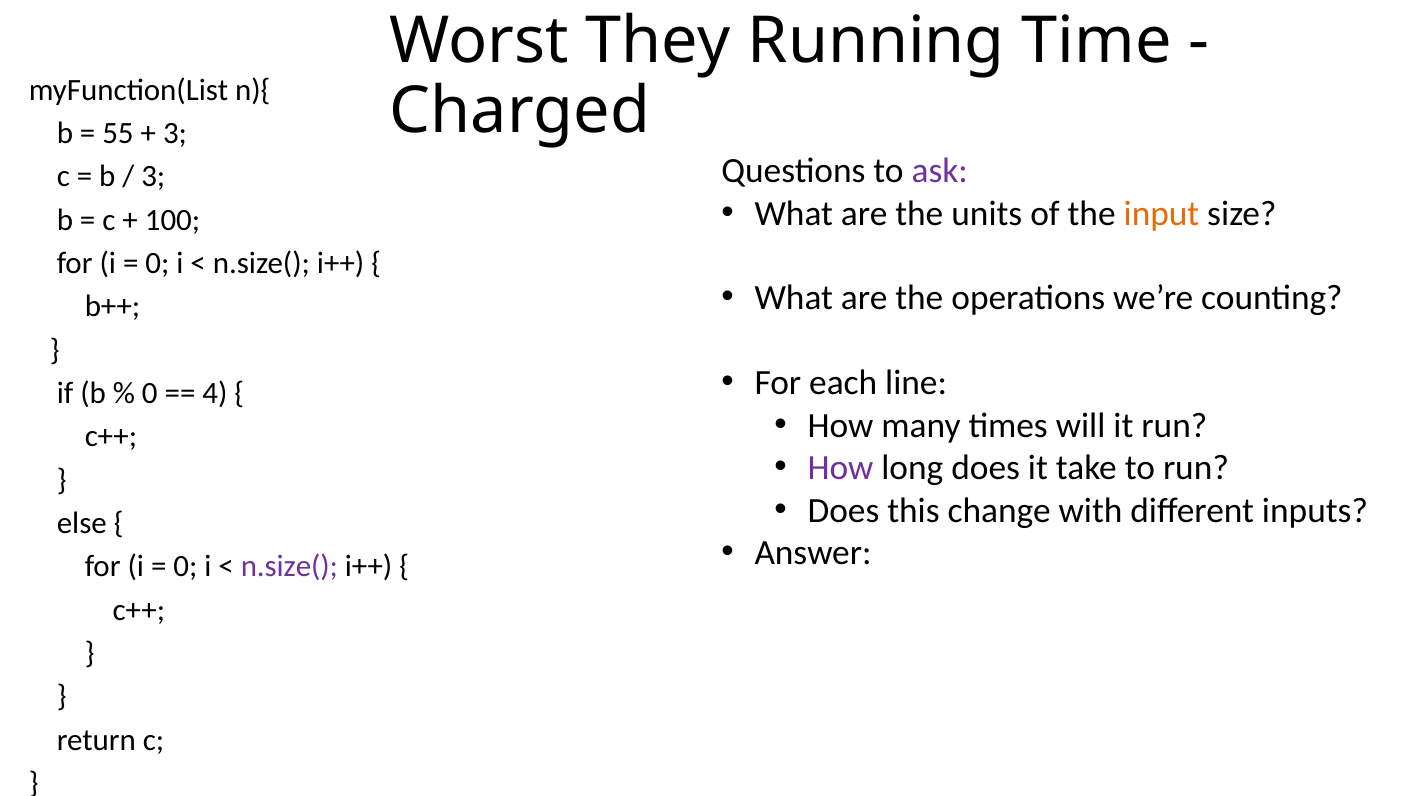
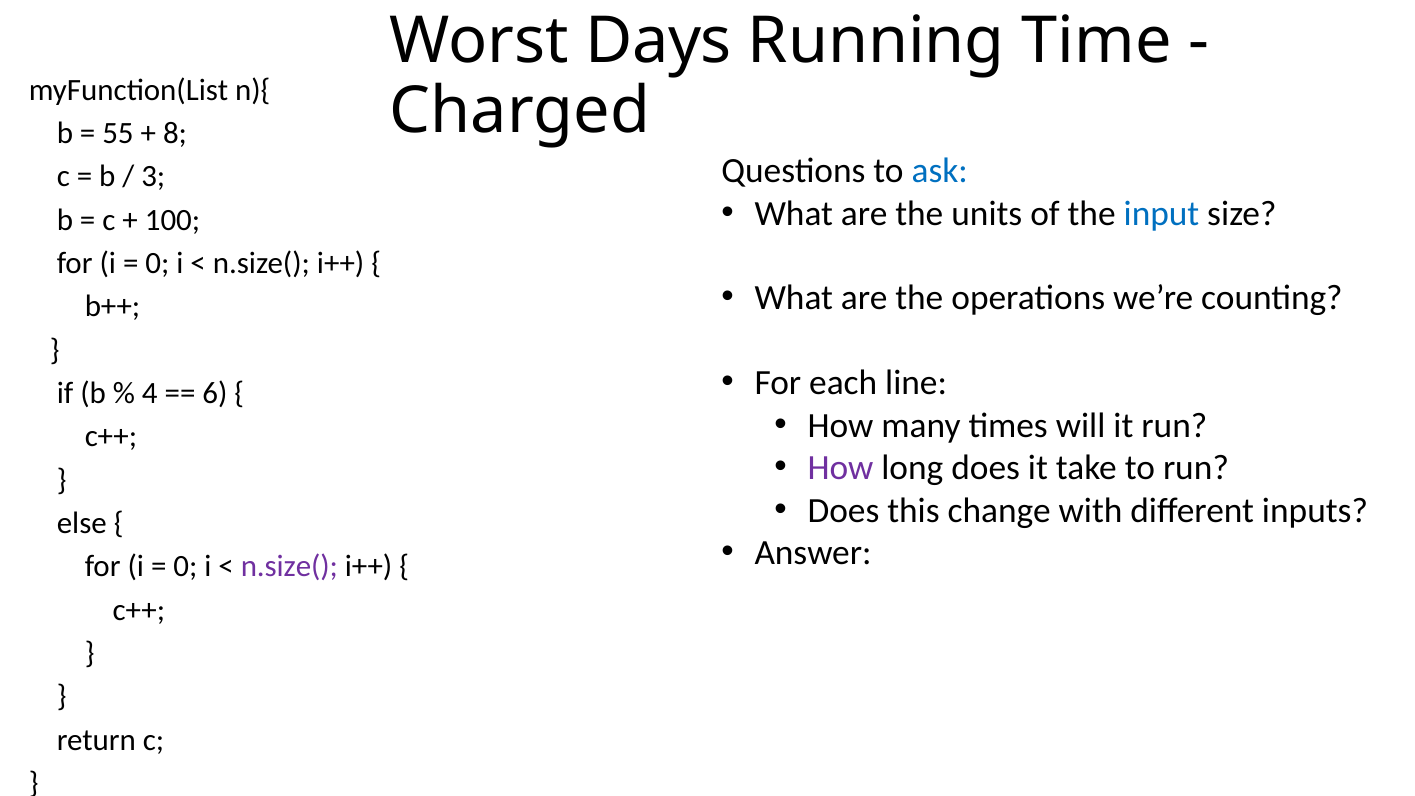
They: They -> Days (659, 41)
3: 3 -> 8 (175, 133)
ask colour: purple -> blue (940, 171)
input colour: orange -> blue (1161, 213)
0: 0 -> 4 (150, 393)
4: 4 -> 6 (215, 393)
